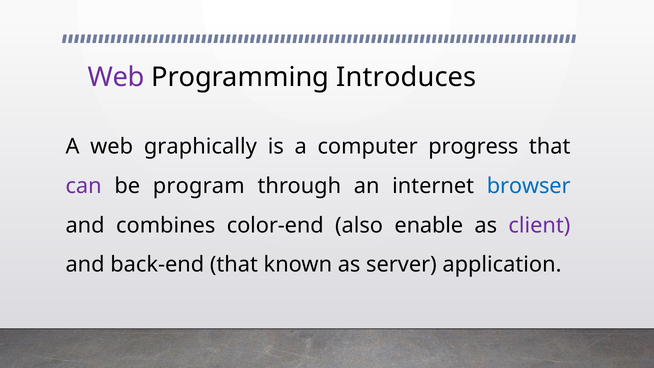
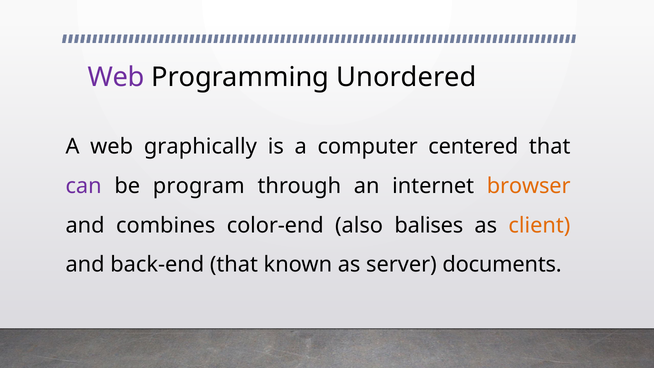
Introduces: Introduces -> Unordered (406, 77)
progress: progress -> centered (473, 147)
browser colour: blue -> orange (529, 186)
enable: enable -> balises (429, 225)
client colour: purple -> orange (539, 225)
application: application -> documents (502, 265)
